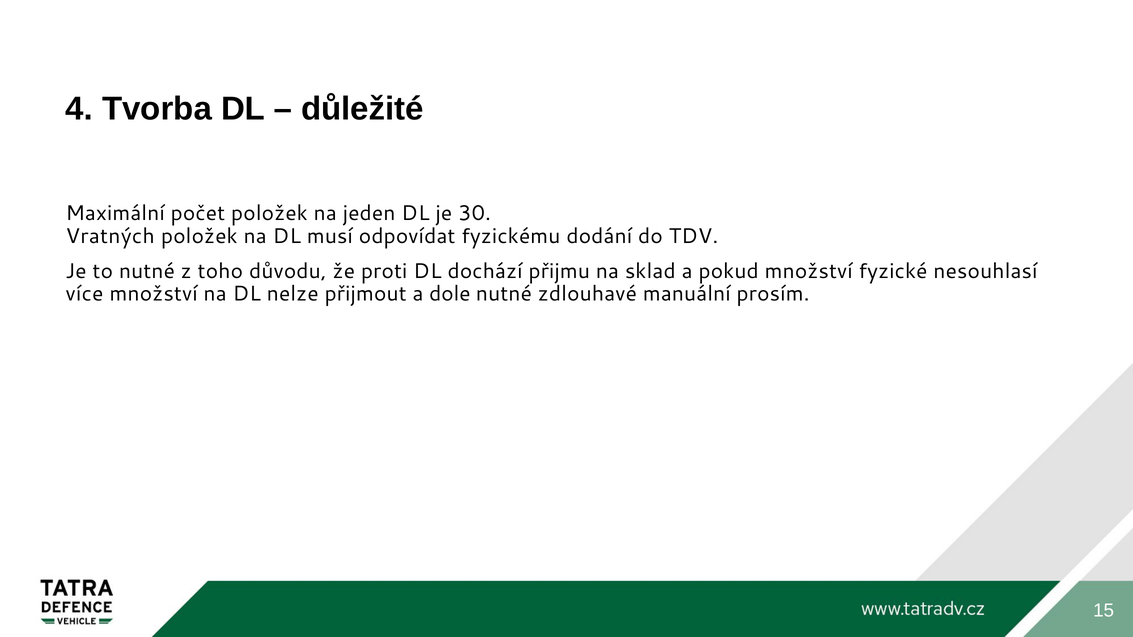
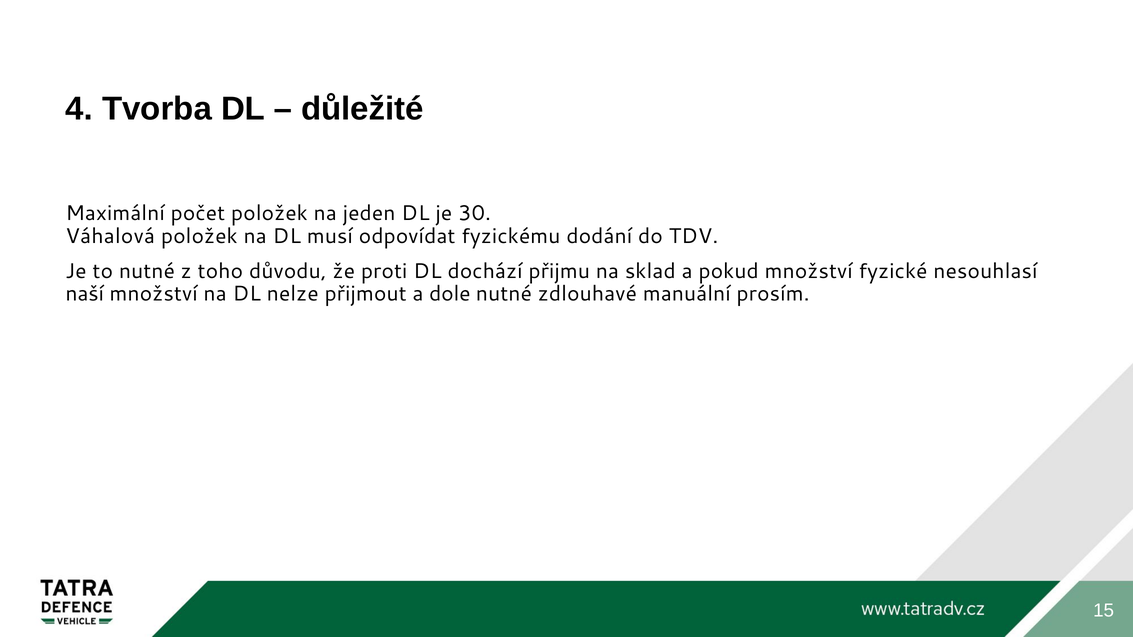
Vratných: Vratných -> Váhalová (110, 236)
více: více -> naší (85, 294)
